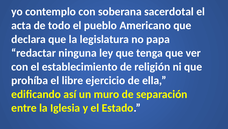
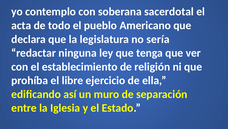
papa: papa -> sería (158, 39)
